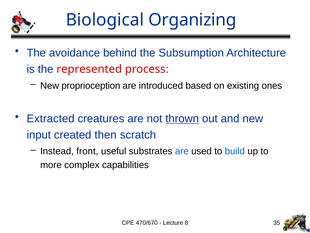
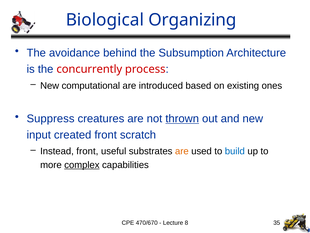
represented: represented -> concurrently (89, 69)
proprioception: proprioception -> computational (91, 85)
Extracted: Extracted -> Suppress (51, 118)
created then: then -> front (106, 135)
are colour: blue -> orange (182, 151)
complex underline: none -> present (82, 165)
